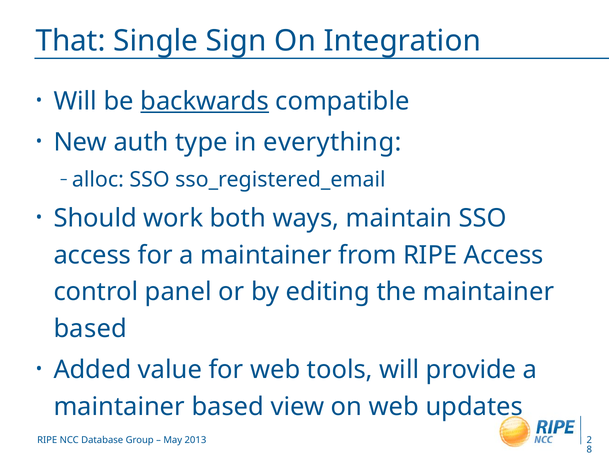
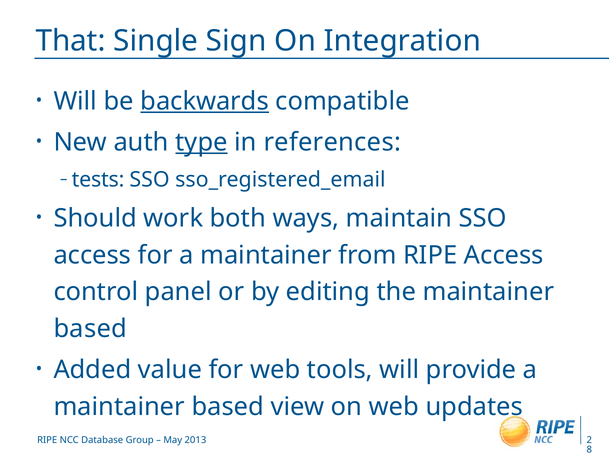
type underline: none -> present (201, 142)
everything: everything -> references (332, 142)
alloc: alloc -> tests (98, 179)
